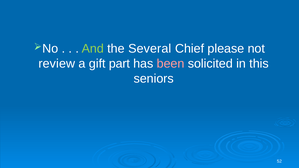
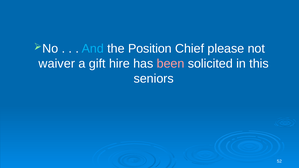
And colour: light green -> light blue (93, 49)
Several: Several -> Position (150, 49)
review: review -> waiver (57, 64)
part: part -> hire (119, 64)
